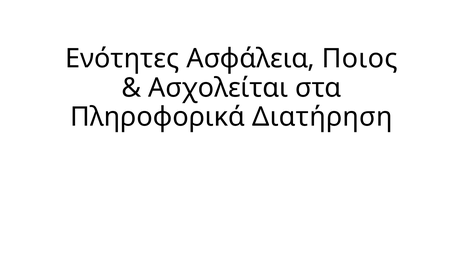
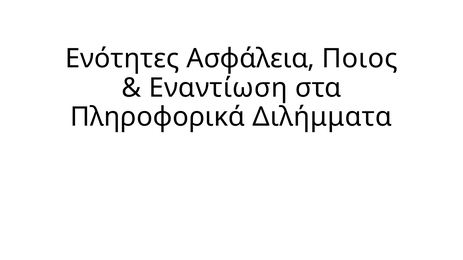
Ασχολείται: Ασχολείται -> Εναντίωση (218, 88)
Διατήρηση: Διατήρηση -> Διλήμματα (322, 117)
